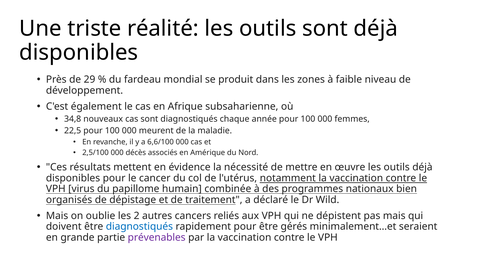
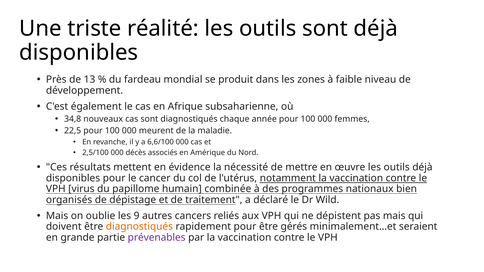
29: 29 -> 13 (90, 80)
2: 2 -> 9 (137, 216)
diagnostiqués colour: blue -> orange (139, 227)
